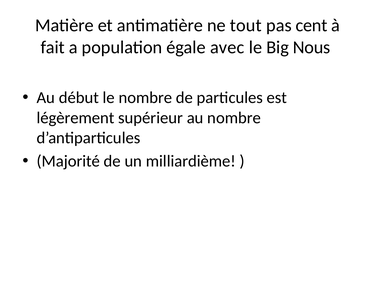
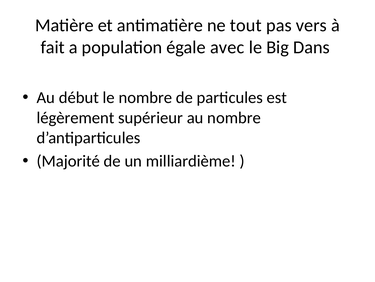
cent: cent -> vers (311, 25)
Nous: Nous -> Dans (311, 47)
